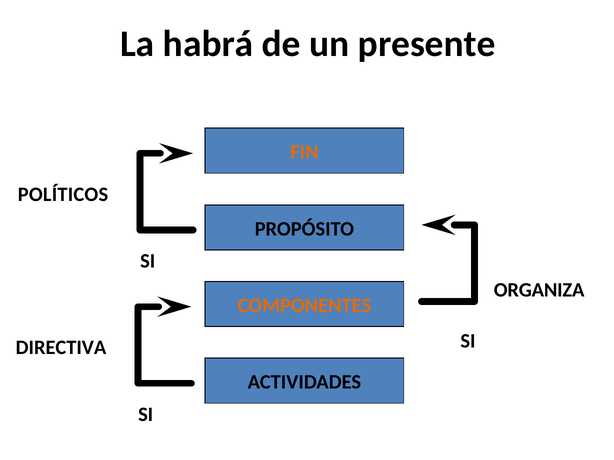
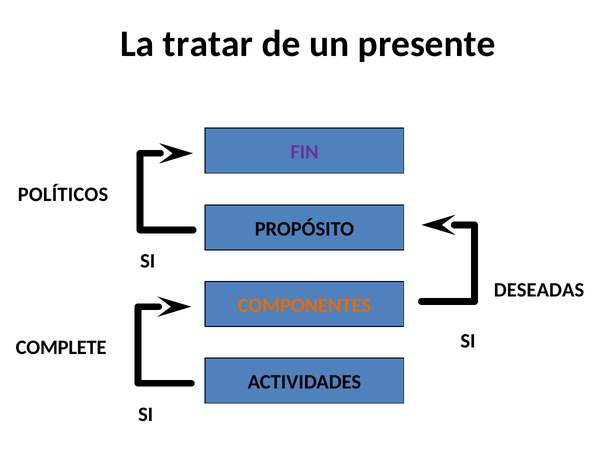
habrá: habrá -> tratar (208, 44)
FIN colour: orange -> purple (304, 152)
ORGANIZA: ORGANIZA -> DESEADAS (539, 291)
DIRECTIVA: DIRECTIVA -> COMPLETE (61, 348)
